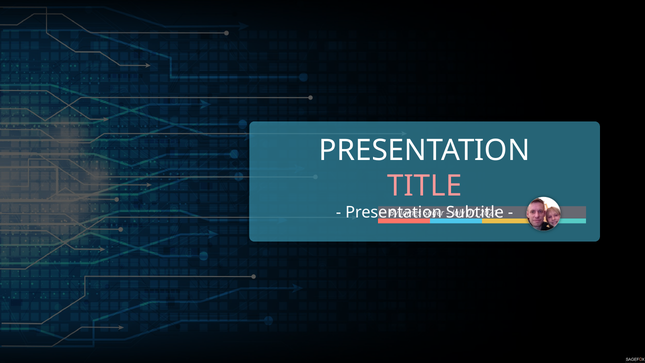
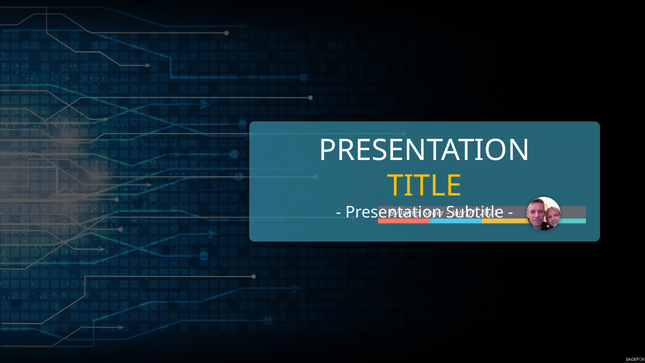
TITLE colour: pink -> yellow (425, 186)
